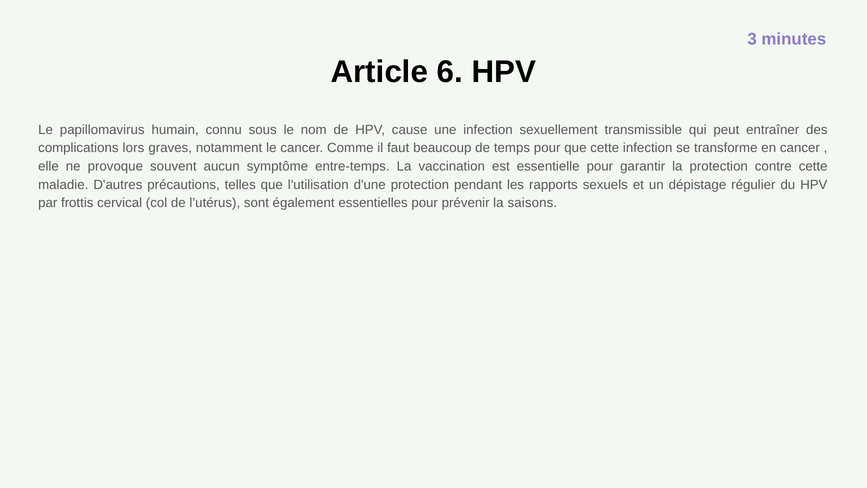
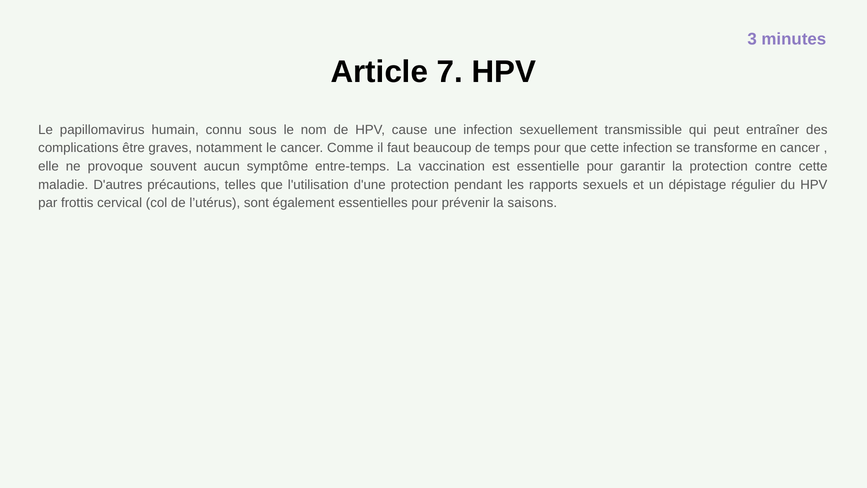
6: 6 -> 7 (450, 72)
lors: lors -> être (134, 148)
